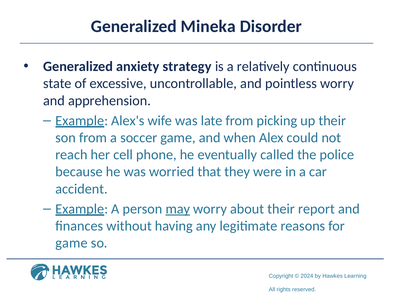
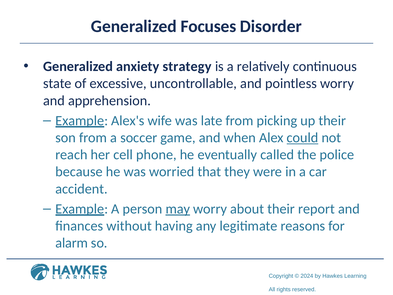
Mineka: Mineka -> Focuses (208, 26)
could underline: none -> present (303, 138)
game: game -> alarm (72, 243)
